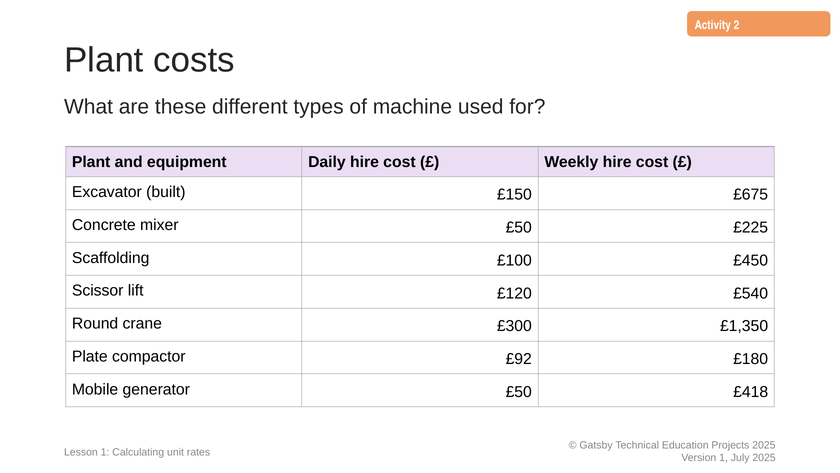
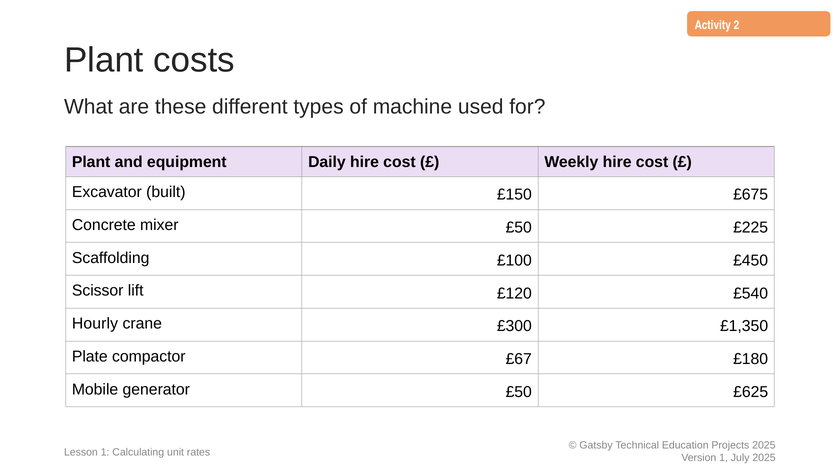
Round: Round -> Hourly (95, 323)
£92: £92 -> £67 (519, 359)
£418: £418 -> £625 (751, 392)
